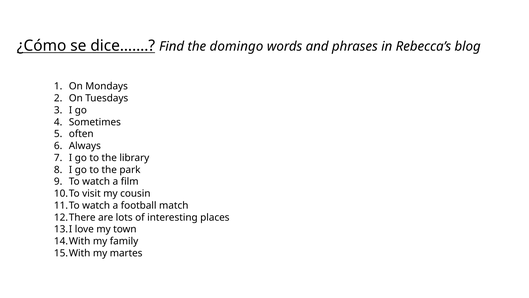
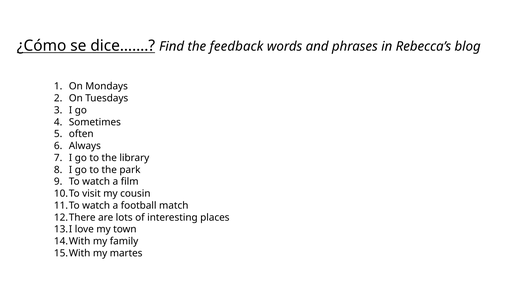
domingo: domingo -> feedback (236, 46)
